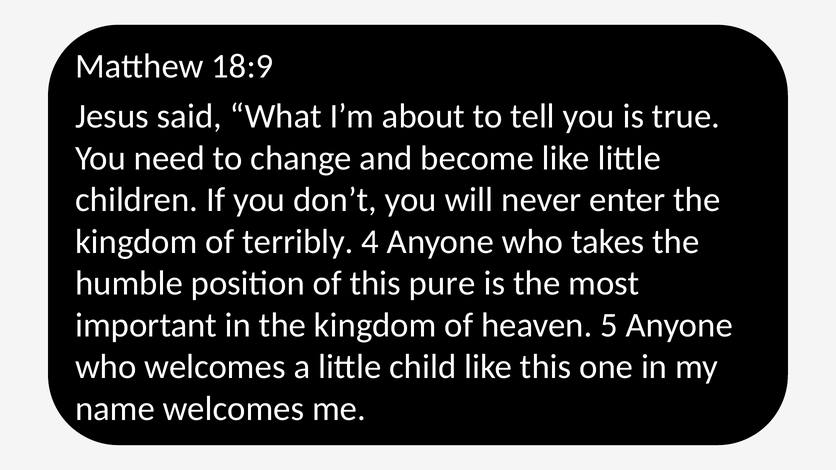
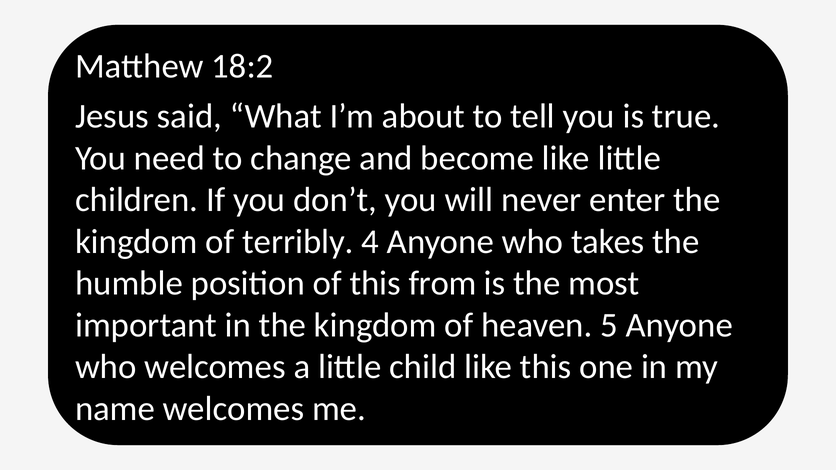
18:9: 18:9 -> 18:2 (242, 66)
pure: pure -> from (443, 283)
